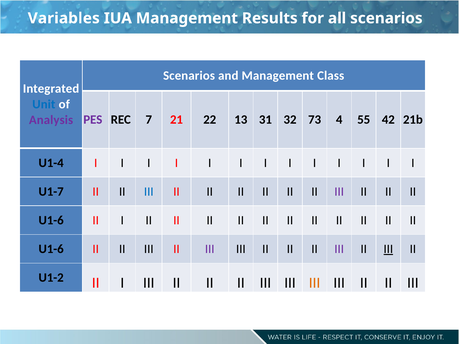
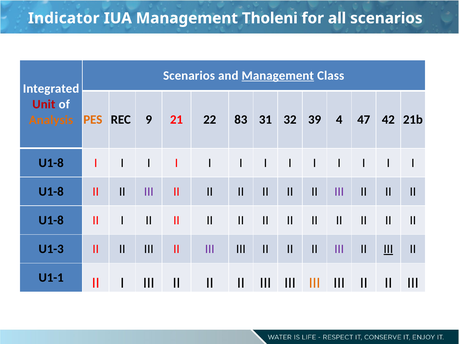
Variables: Variables -> Indicator (64, 18)
Results: Results -> Tholeni (270, 18)
Management underline: none -> present (278, 76)
Unit colour: blue -> red (44, 104)
PES colour: purple -> orange (93, 120)
7: 7 -> 9 (149, 120)
13: 13 -> 83 (241, 120)
73: 73 -> 39 (315, 120)
55: 55 -> 47 (364, 120)
Analysis colour: purple -> orange (51, 120)
U1-4: U1-4 -> U1-8 (51, 163)
U1-7: U1-7 -> U1-8 (51, 192)
III colour: blue -> purple (149, 192)
U1-6: U1-6 -> U1-8 (51, 220)
U1-6: U1-6 -> U1-3 (51, 249)
U1-2: U1-2 -> U1-1 (51, 278)
